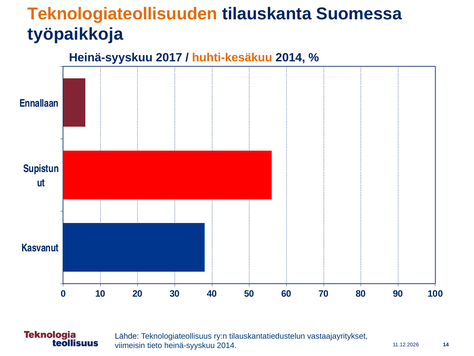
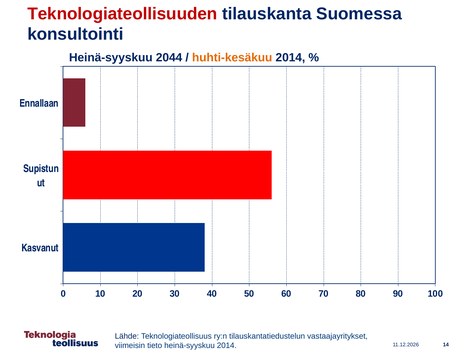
Teknologiateollisuuden colour: orange -> red (122, 14)
työpaikkoja: työpaikkoja -> konsultointi (76, 34)
2017: 2017 -> 2044 (169, 57)
